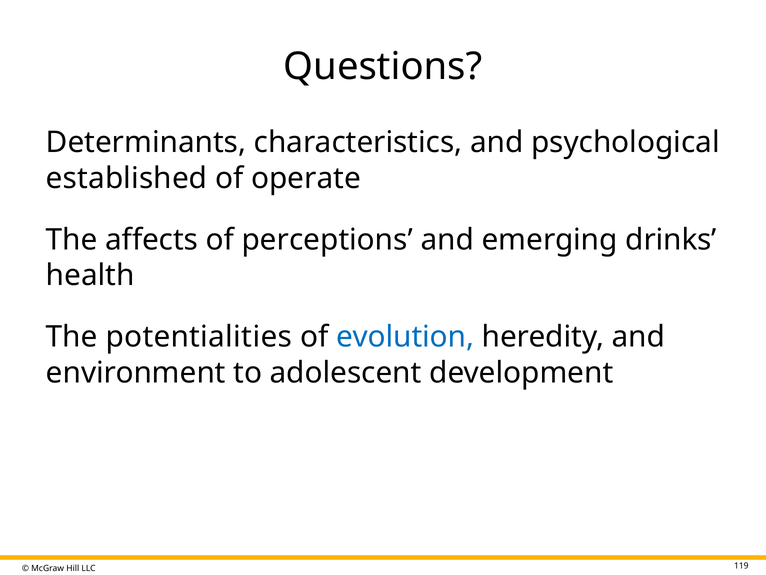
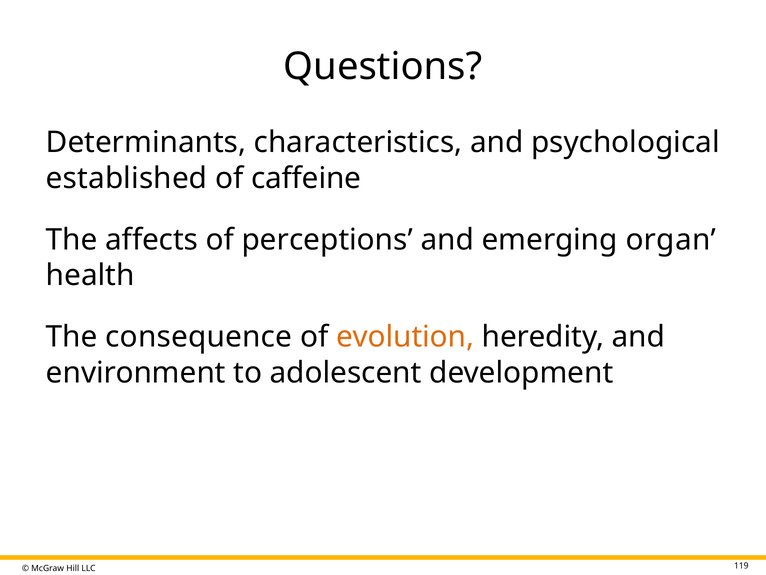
operate: operate -> caffeine (306, 178)
drinks: drinks -> organ (671, 240)
potentialities: potentialities -> consequence (199, 337)
evolution colour: blue -> orange (405, 337)
